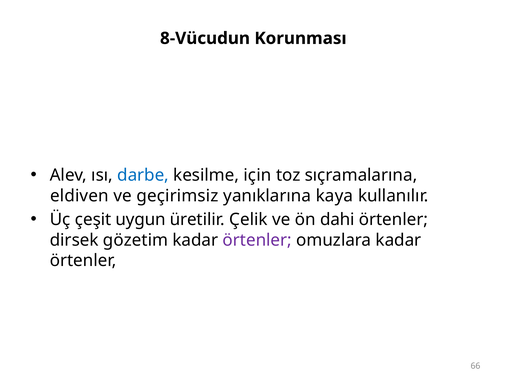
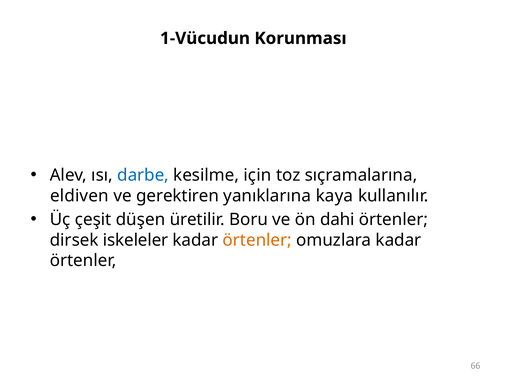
8-Vücudun: 8-Vücudun -> 1-Vücudun (205, 38)
geçirimsiz: geçirimsiz -> gerektiren (178, 195)
uygun: uygun -> düşen (141, 219)
Çelik: Çelik -> Boru (249, 219)
gözetim: gözetim -> iskeleler (136, 240)
örtenler colour: purple -> orange (257, 240)
